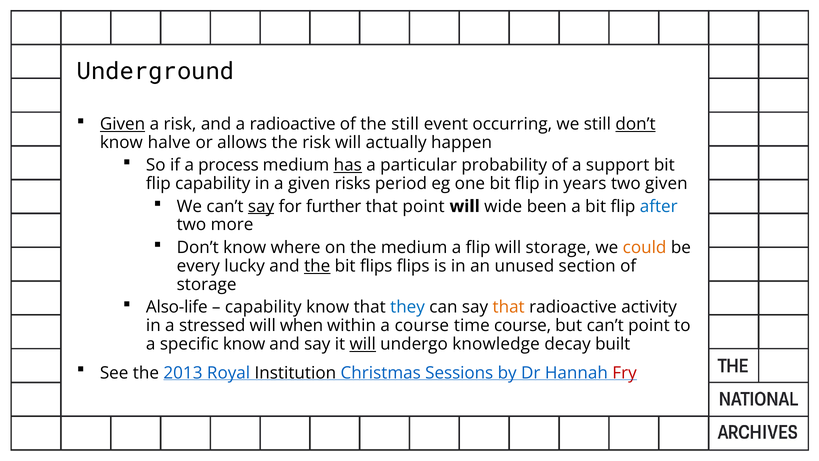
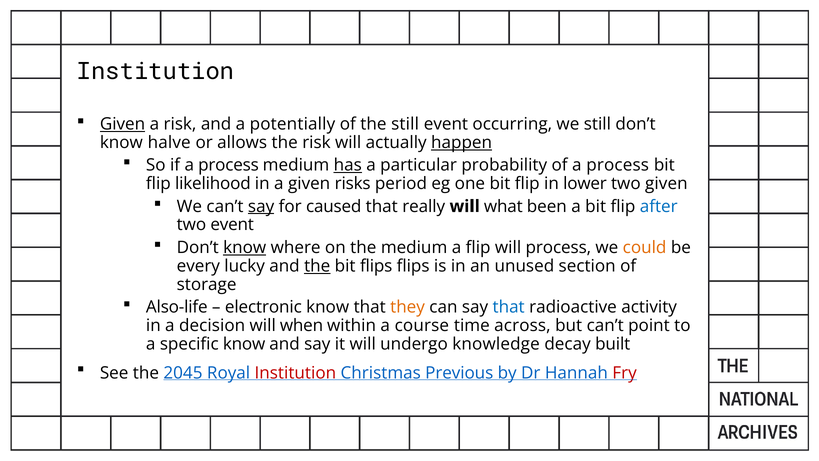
Underground: Underground -> Institution (156, 71)
a radioactive: radioactive -> potentially (292, 124)
don’t underline: present -> none (636, 124)
happen underline: none -> present (462, 142)
of a support: support -> process (618, 165)
flip capability: capability -> likelihood (213, 184)
years: years -> lower (585, 184)
further: further -> caused (334, 206)
that point: point -> really (424, 206)
wide: wide -> what (503, 206)
two more: more -> event (232, 225)
know underline: none -> present (245, 247)
will storage: storage -> process (558, 247)
capability: capability -> electronic (263, 307)
they colour: blue -> orange (408, 307)
that colour: orange -> blue (509, 307)
stressed: stressed -> decision (212, 325)
time course: course -> across (522, 325)
will underline: present -> none (363, 344)
2013: 2013 -> 2045 (183, 373)
Institution colour: black -> red (295, 373)
Sessions: Sessions -> Previous (459, 373)
